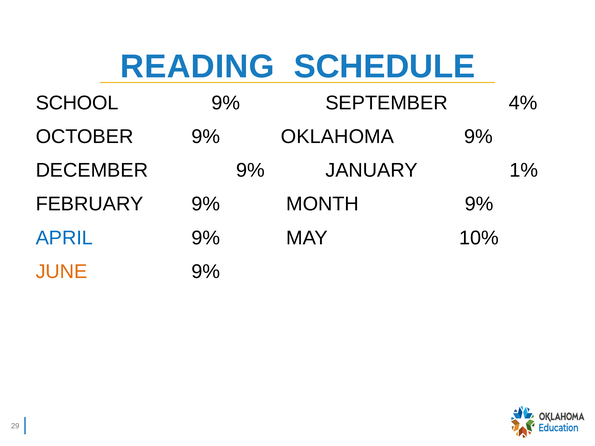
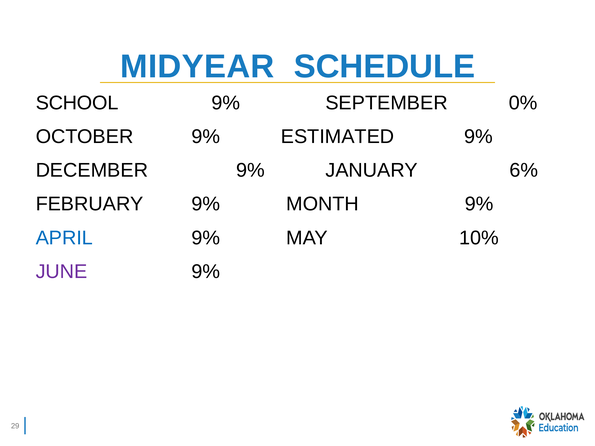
READING: READING -> MIDYEAR (197, 67)
4%: 4% -> 0% (523, 103)
OKLAHOMA: OKLAHOMA -> ESTIMATED (338, 137)
1%: 1% -> 6% (524, 171)
JUNE colour: orange -> purple (62, 272)
